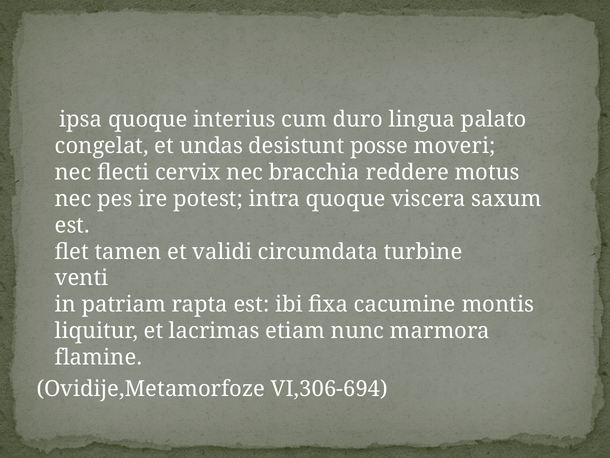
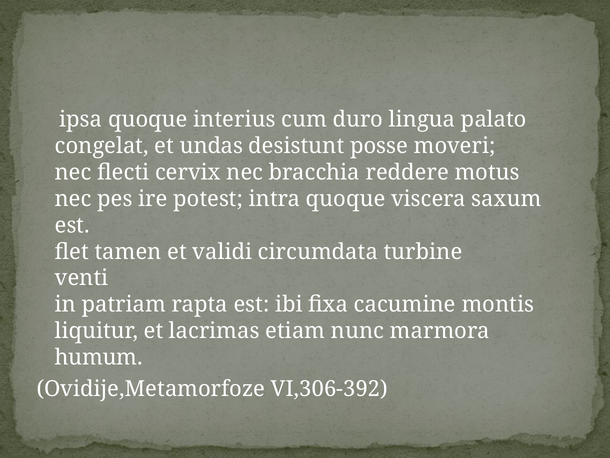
flamine: flamine -> humum (99, 357)
VI,306-694: VI,306-694 -> VI,306-392 (329, 389)
